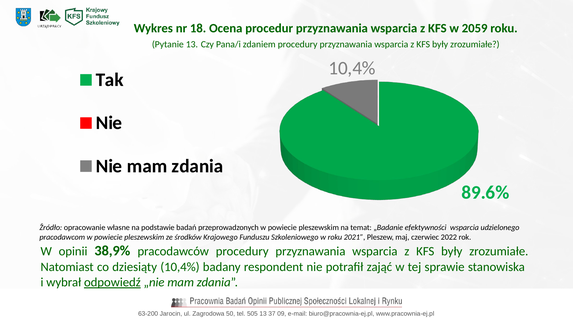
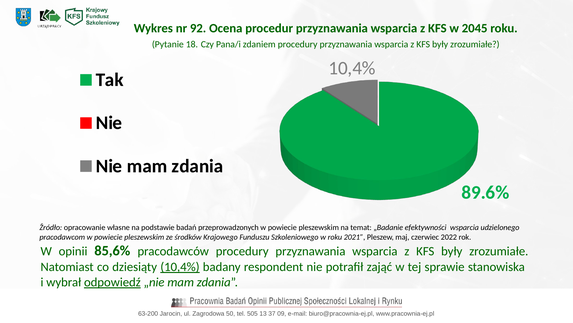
18: 18 -> 92 (198, 28)
2059: 2059 -> 2045 (475, 28)
Pytanie 13: 13 -> 18 (192, 44)
38,9%: 38,9% -> 85,6% (112, 250)
10,4% underline: none -> present (180, 266)
